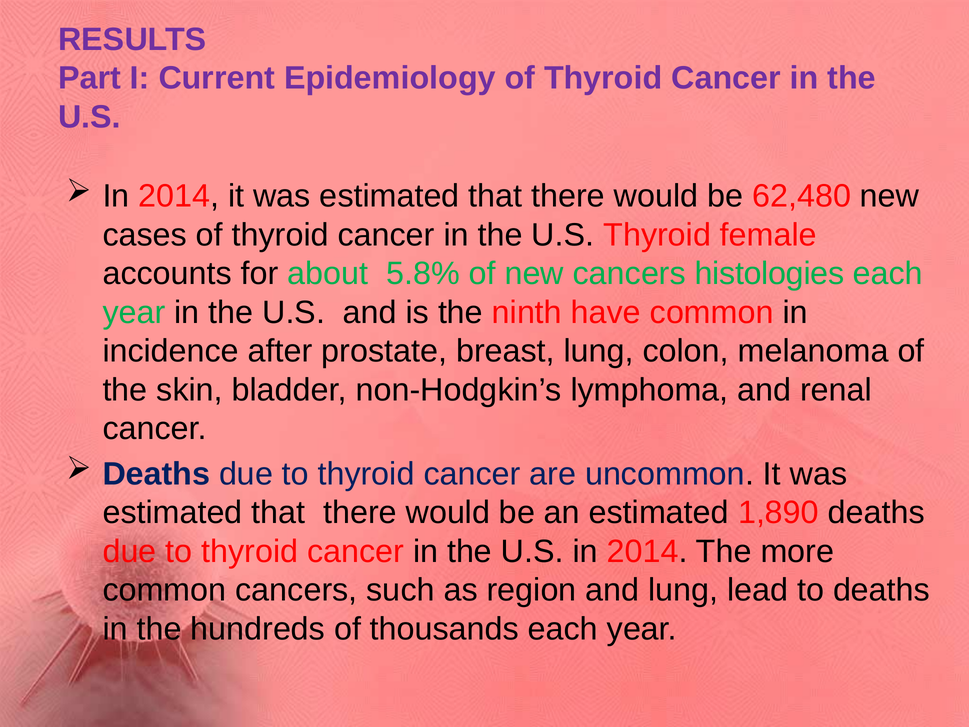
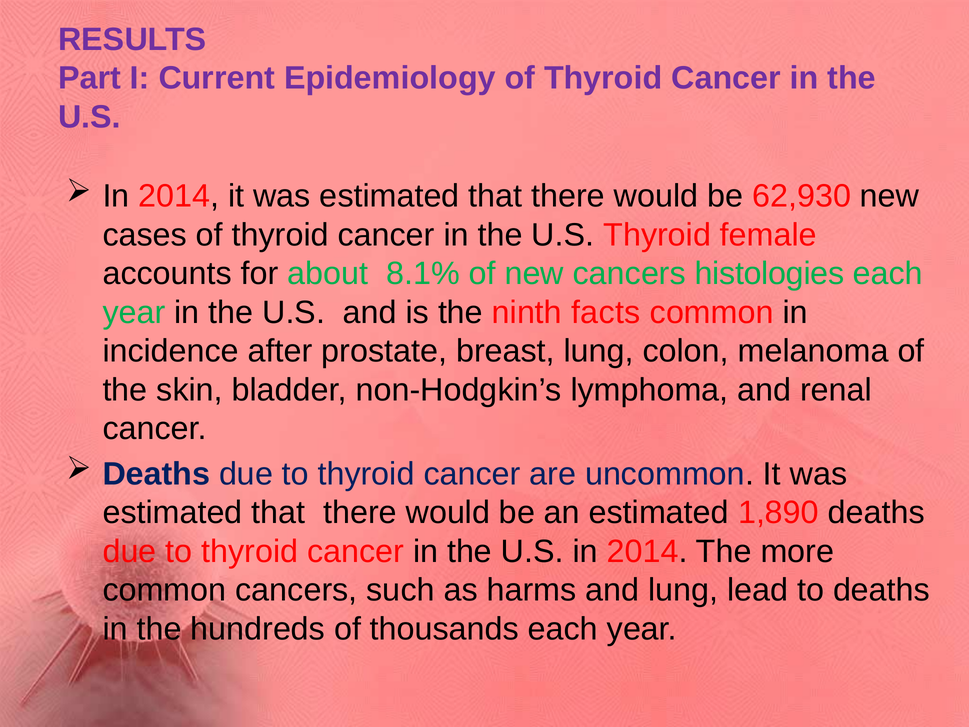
62,480: 62,480 -> 62,930 (802, 196)
5.8%: 5.8% -> 8.1% (423, 274)
have: have -> facts (606, 312)
region: region -> harms (532, 590)
